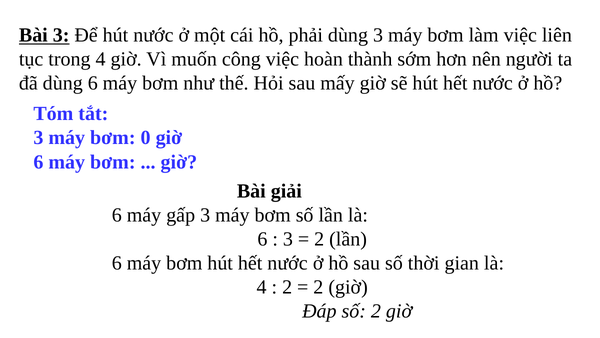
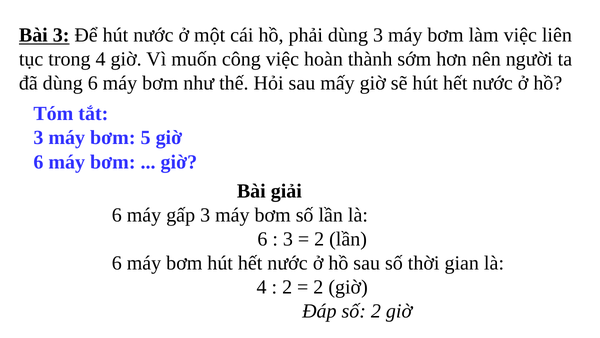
0: 0 -> 5 (146, 138)
